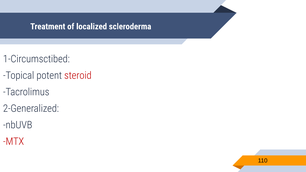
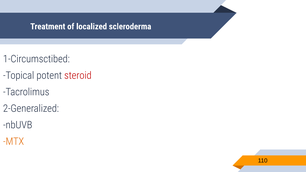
MTX colour: red -> orange (14, 142)
